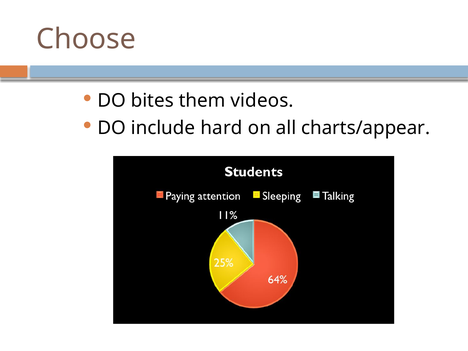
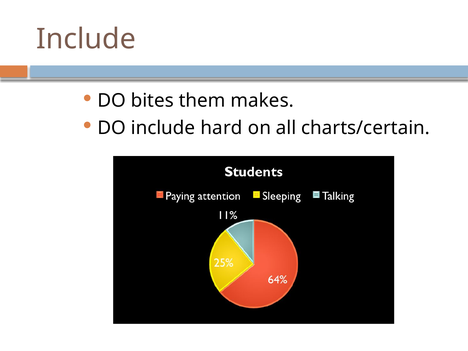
Choose: Choose -> Include (86, 39)
videos: videos -> makes (262, 101)
charts/appear: charts/appear -> charts/certain (366, 128)
